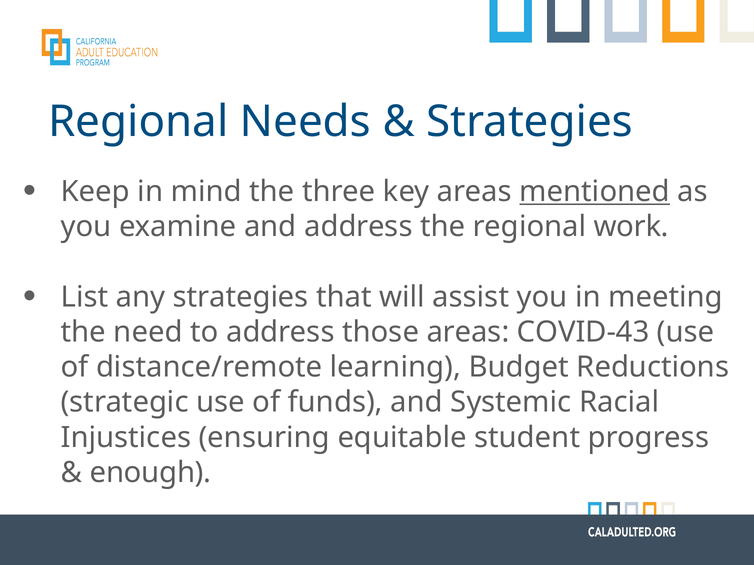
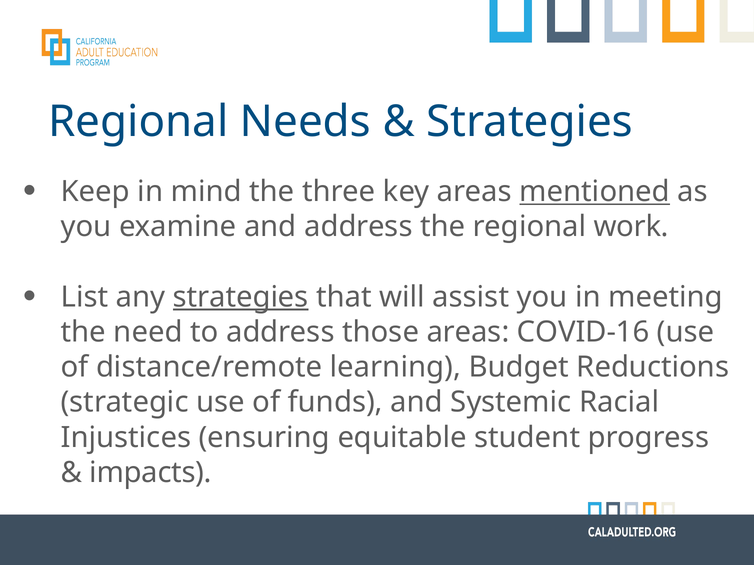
strategies underline: none -> present (241, 297)
COVID-43: COVID-43 -> COVID-16 (583, 332)
enough: enough -> impacts (151, 473)
